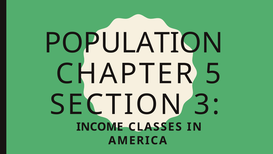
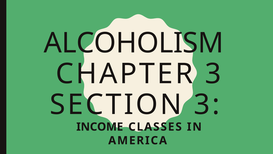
POPULATION: POPULATION -> ALCOHOLISM (134, 43)
CHAPTER 5: 5 -> 3 (213, 74)
